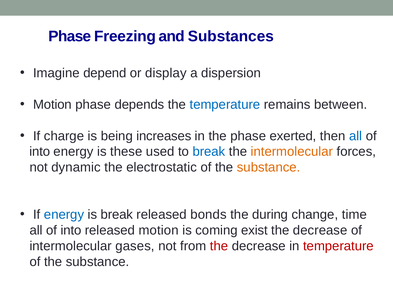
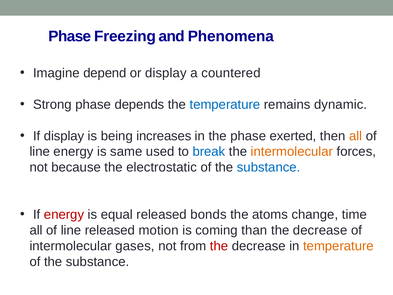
Substances: Substances -> Phenomena (231, 36)
dispersion: dispersion -> countered (231, 73)
Motion: Motion -> Strong (52, 104)
between: between -> dynamic (341, 104)
If charge: charge -> display (64, 136)
all colour: blue -> orange (356, 136)
into: into -> line (40, 152)
these: these -> same (126, 152)
dynamic: dynamic -> because (76, 167)
substance colour: orange -> blue (269, 167)
energy colour: blue -> red (64, 214)
is break: break -> equal (117, 214)
during: during -> atoms (270, 214)
into: into -> line (71, 230)
exist: exist -> than (254, 230)
temperature colour: red -> orange (338, 246)
